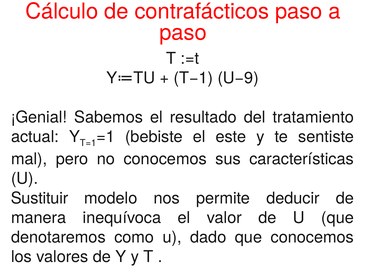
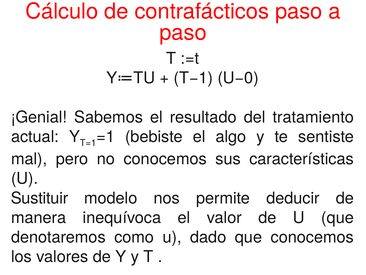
U−9: U−9 -> U−0 (238, 78)
este: este -> algo (231, 137)
